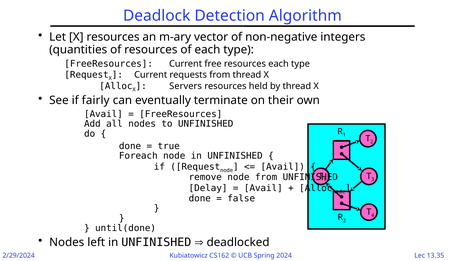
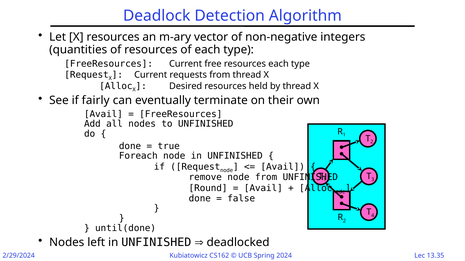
Servers: Servers -> Desired (186, 86)
Delay: Delay -> Round (208, 189)
